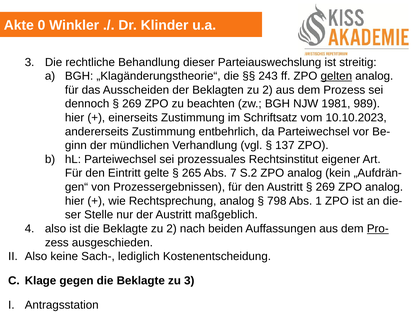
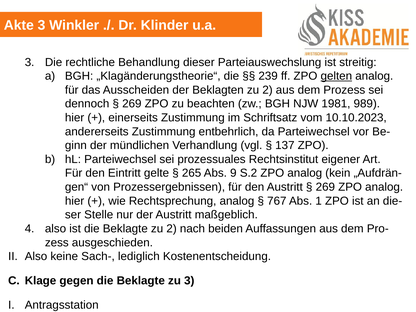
Akte 0: 0 -> 3 (42, 25)
243: 243 -> 239 (268, 76)
7: 7 -> 9 (233, 173)
798: 798 -> 767 (277, 201)
Pro- underline: present -> none (378, 229)
